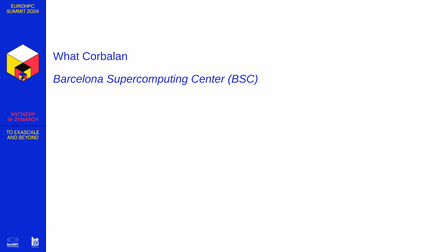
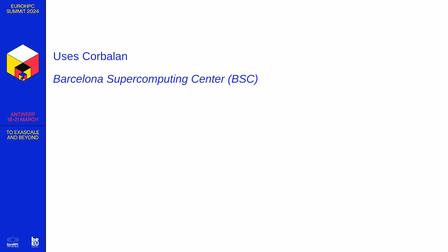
What: What -> Uses (66, 57)
